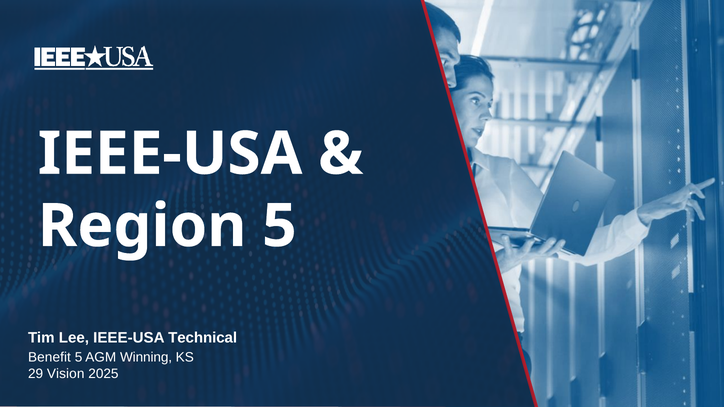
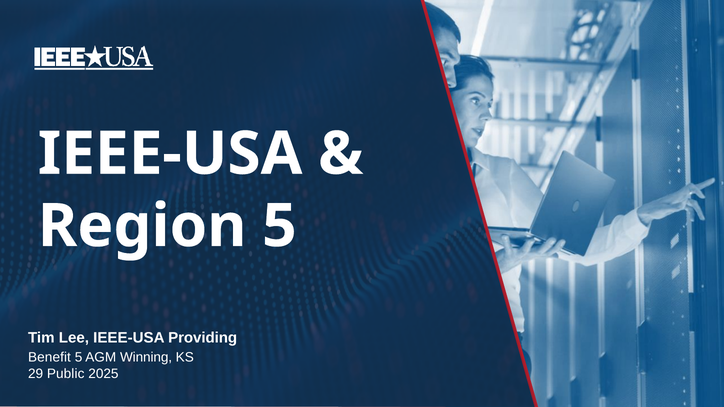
Technical: Technical -> Providing (203, 338)
Vision: Vision -> Public (66, 374)
